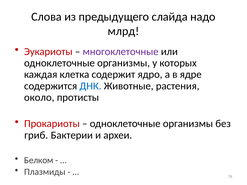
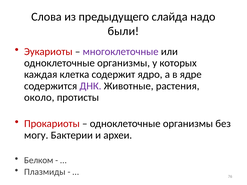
млрд: млрд -> были (123, 31)
ДНК colour: blue -> purple (90, 86)
гриб: гриб -> могу (36, 135)
